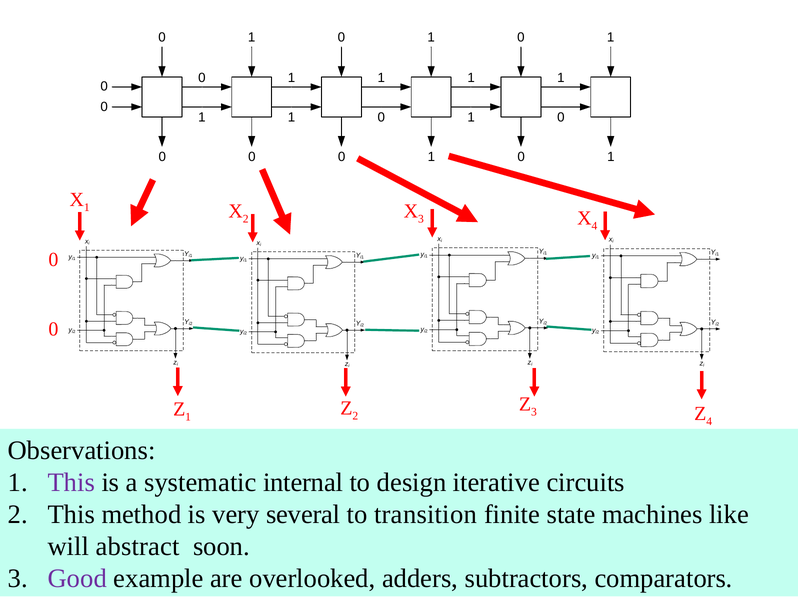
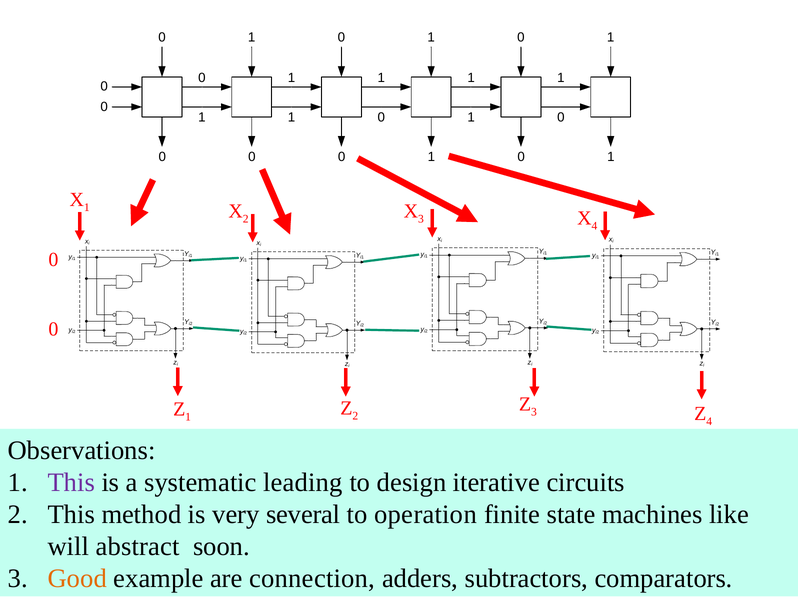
internal: internal -> leading (303, 482)
transition: transition -> operation (426, 514)
Good colour: purple -> orange (77, 578)
overlooked: overlooked -> connection (312, 578)
